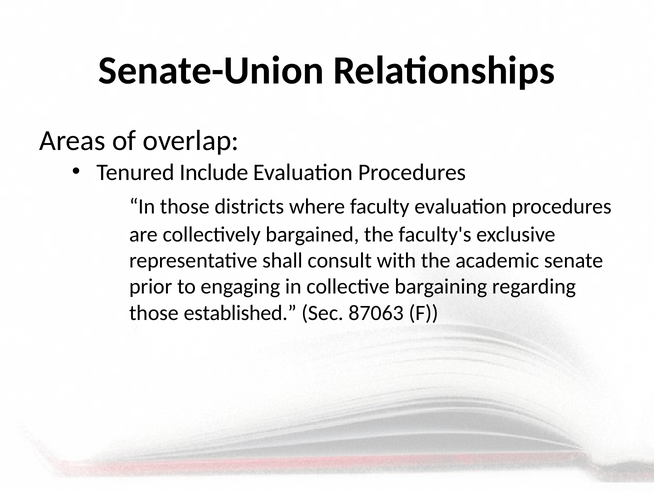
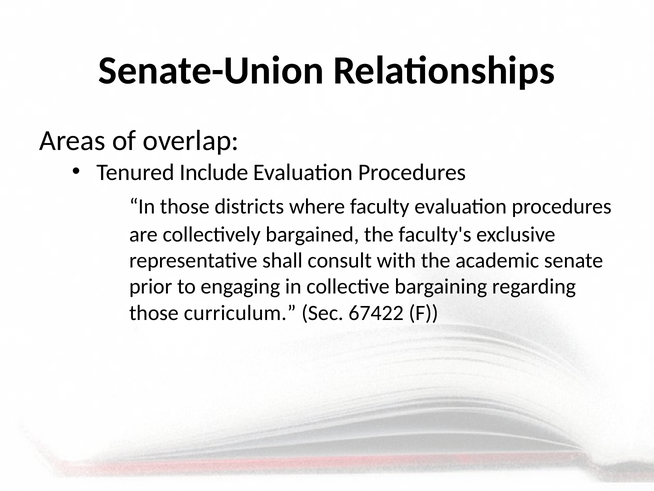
established: established -> curriculum (240, 313)
87063: 87063 -> 67422 (376, 313)
